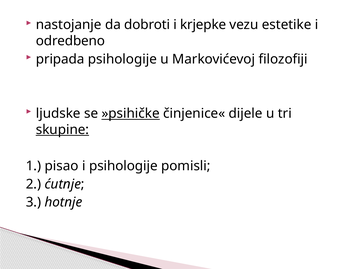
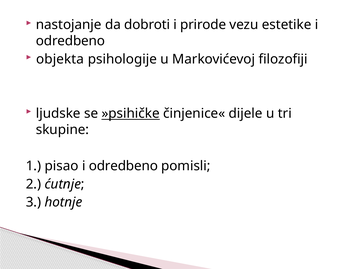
krjepke: krjepke -> prirode (203, 25)
pripada: pripada -> objekta (60, 59)
skupine underline: present -> none (62, 130)
psihologije: psihologije -> odredbeno (123, 166)
